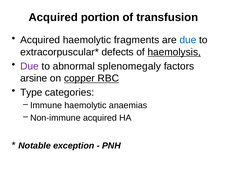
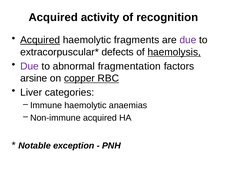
portion: portion -> activity (100, 17)
transfusion: transfusion -> recognition (167, 17)
Acquired underline: none -> present (40, 40)
due colour: blue -> purple (188, 40)
splenomegaly: splenomegaly -> fragmentation (129, 66)
Type: Type -> Liver (31, 93)
